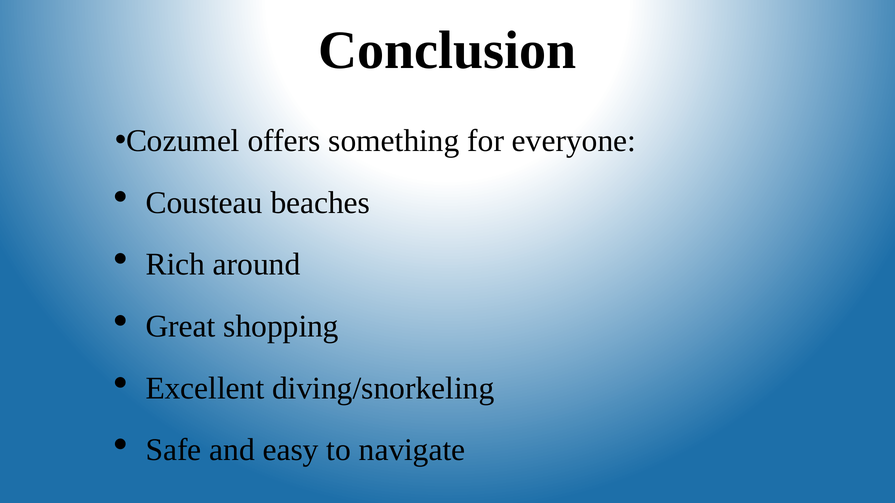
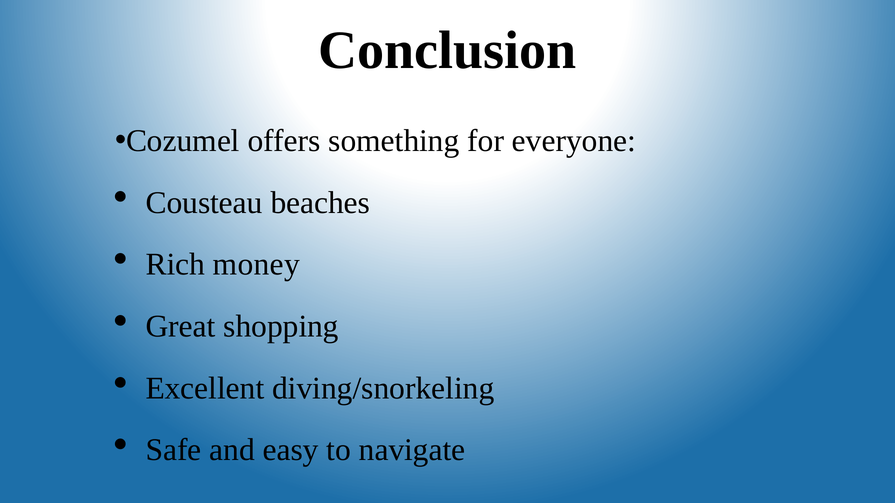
around: around -> money (256, 265)
